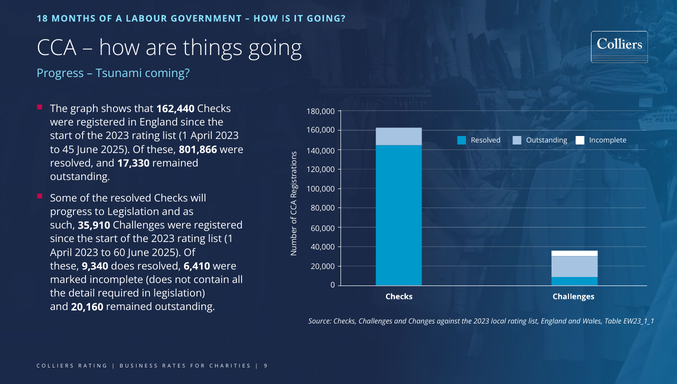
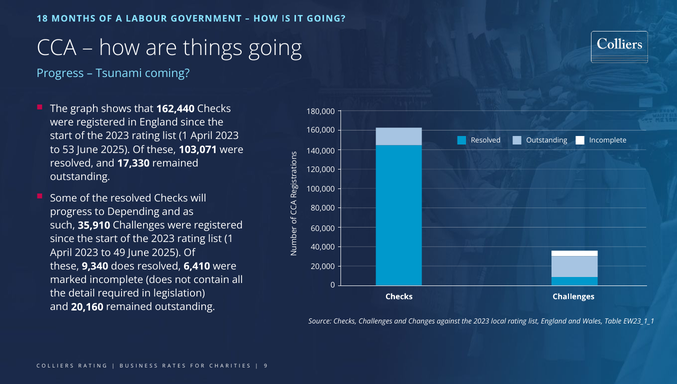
45: 45 -> 53 (68, 150)
801,866: 801,866 -> 103,071 (198, 150)
to Legislation: Legislation -> Depending (133, 212)
60: 60 -> 49 (119, 253)
